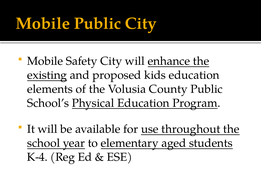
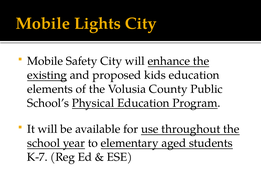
Mobile Public: Public -> Lights (97, 23)
K-4: K-4 -> K-7 (37, 157)
